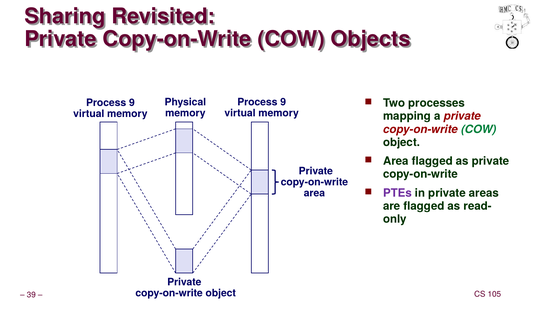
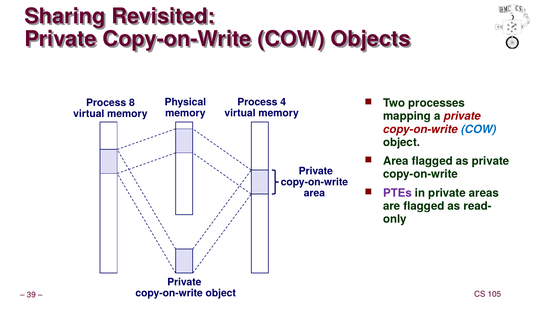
9: 9 -> 4 (283, 102)
9: 9 -> 8 (132, 103)
COW colour: green -> blue (479, 129)
